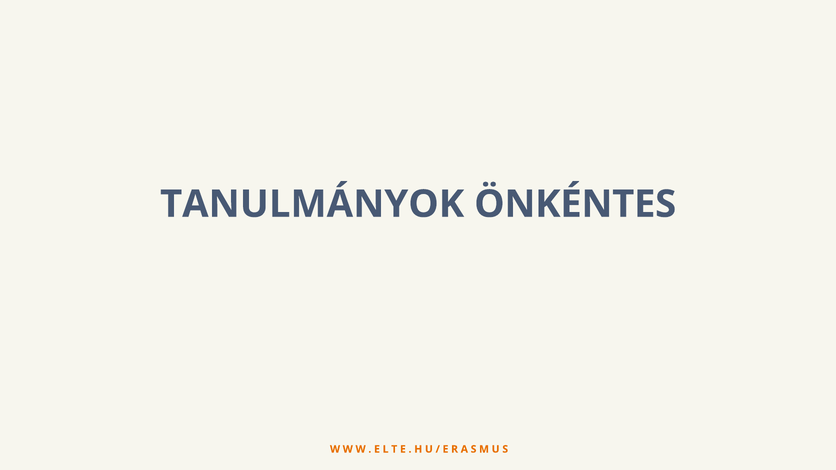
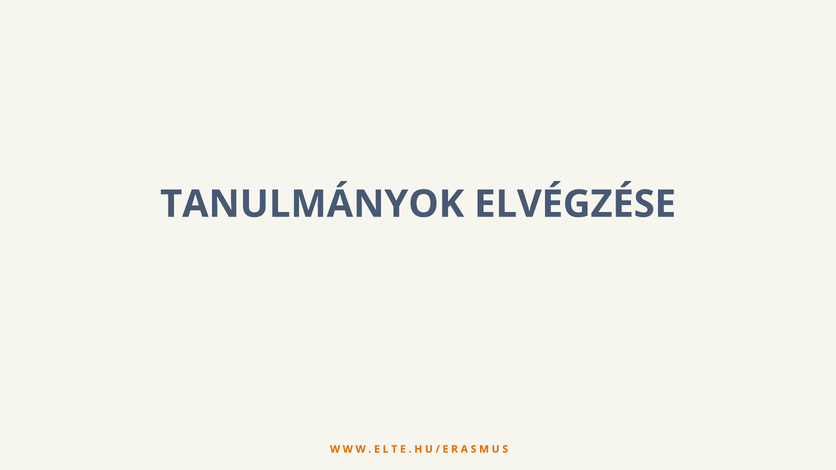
ÖNKÉNTES: ÖNKÉNTES -> ELVÉGZÉSE (575, 204)
